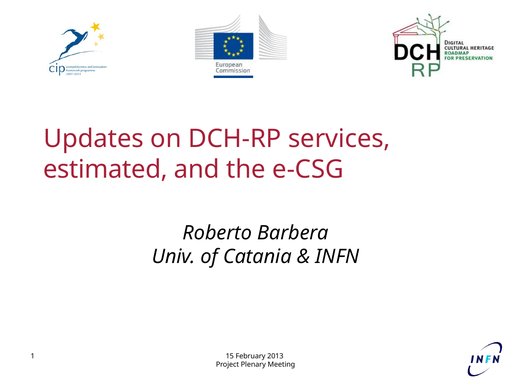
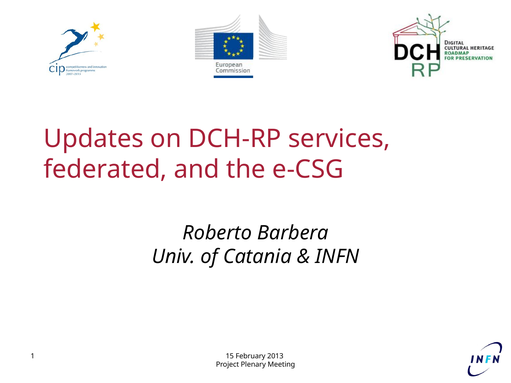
estimated: estimated -> federated (105, 169)
